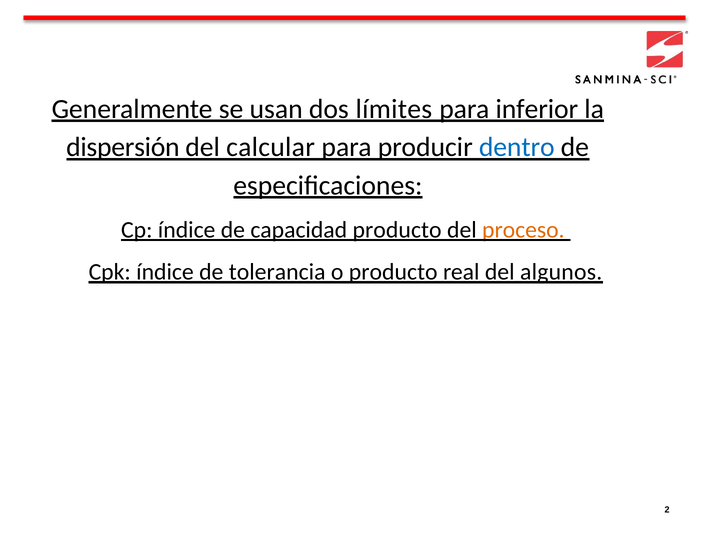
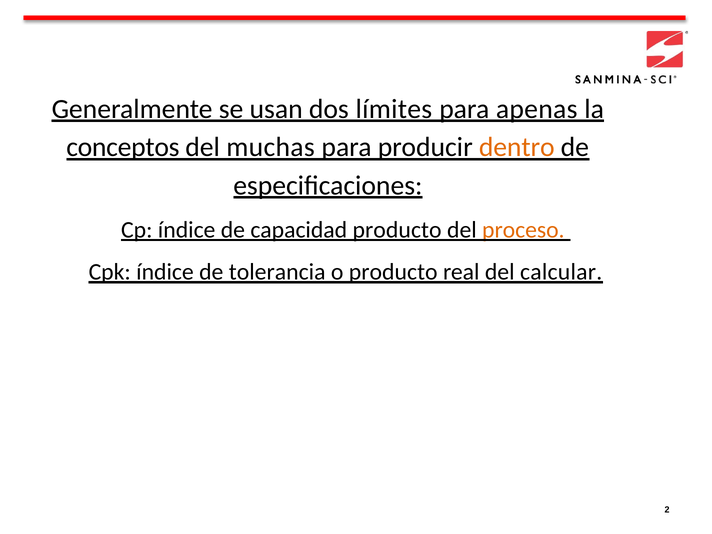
inferior: inferior -> apenas (537, 109)
dispersión: dispersión -> conceptos (123, 147)
calcular: calcular -> muchas (271, 147)
dentro colour: blue -> orange (517, 147)
algunos: algunos -> calcular (561, 272)
